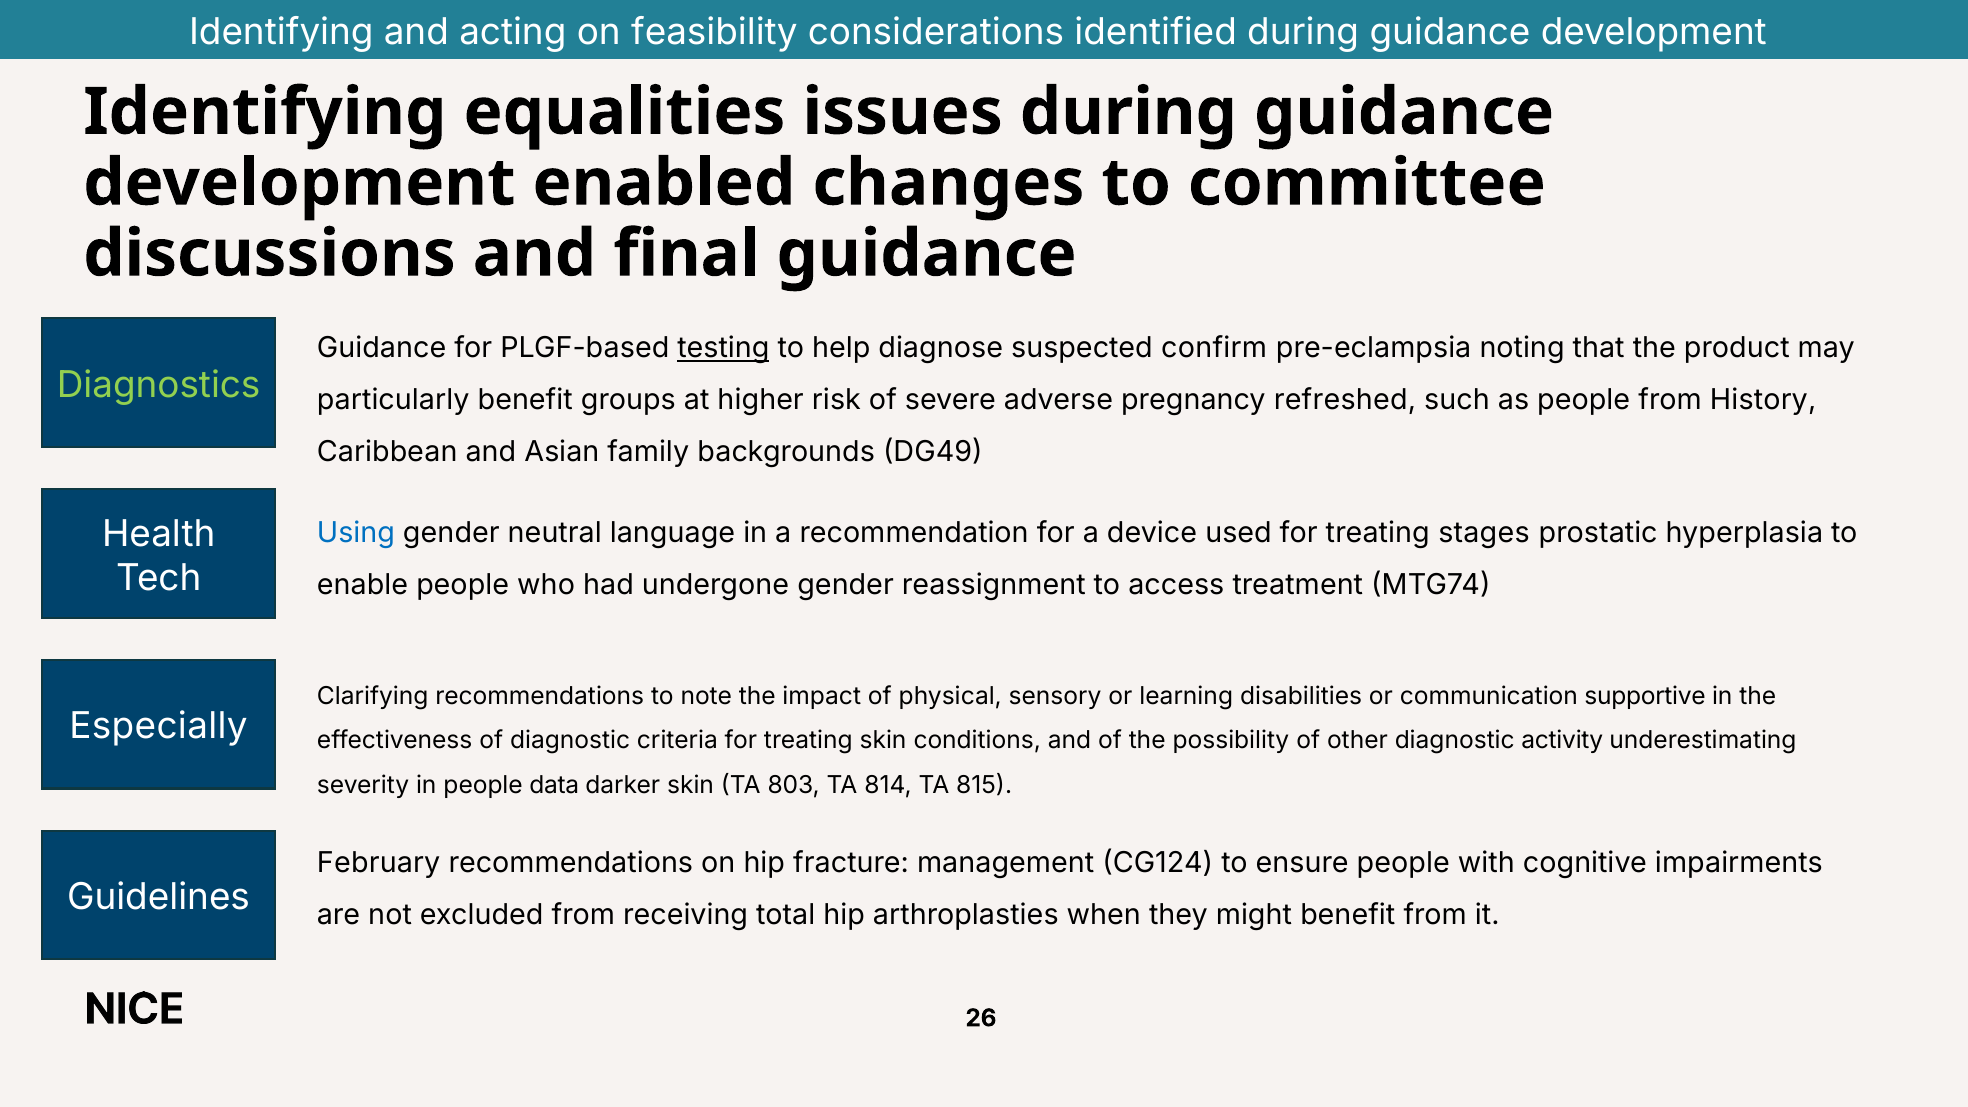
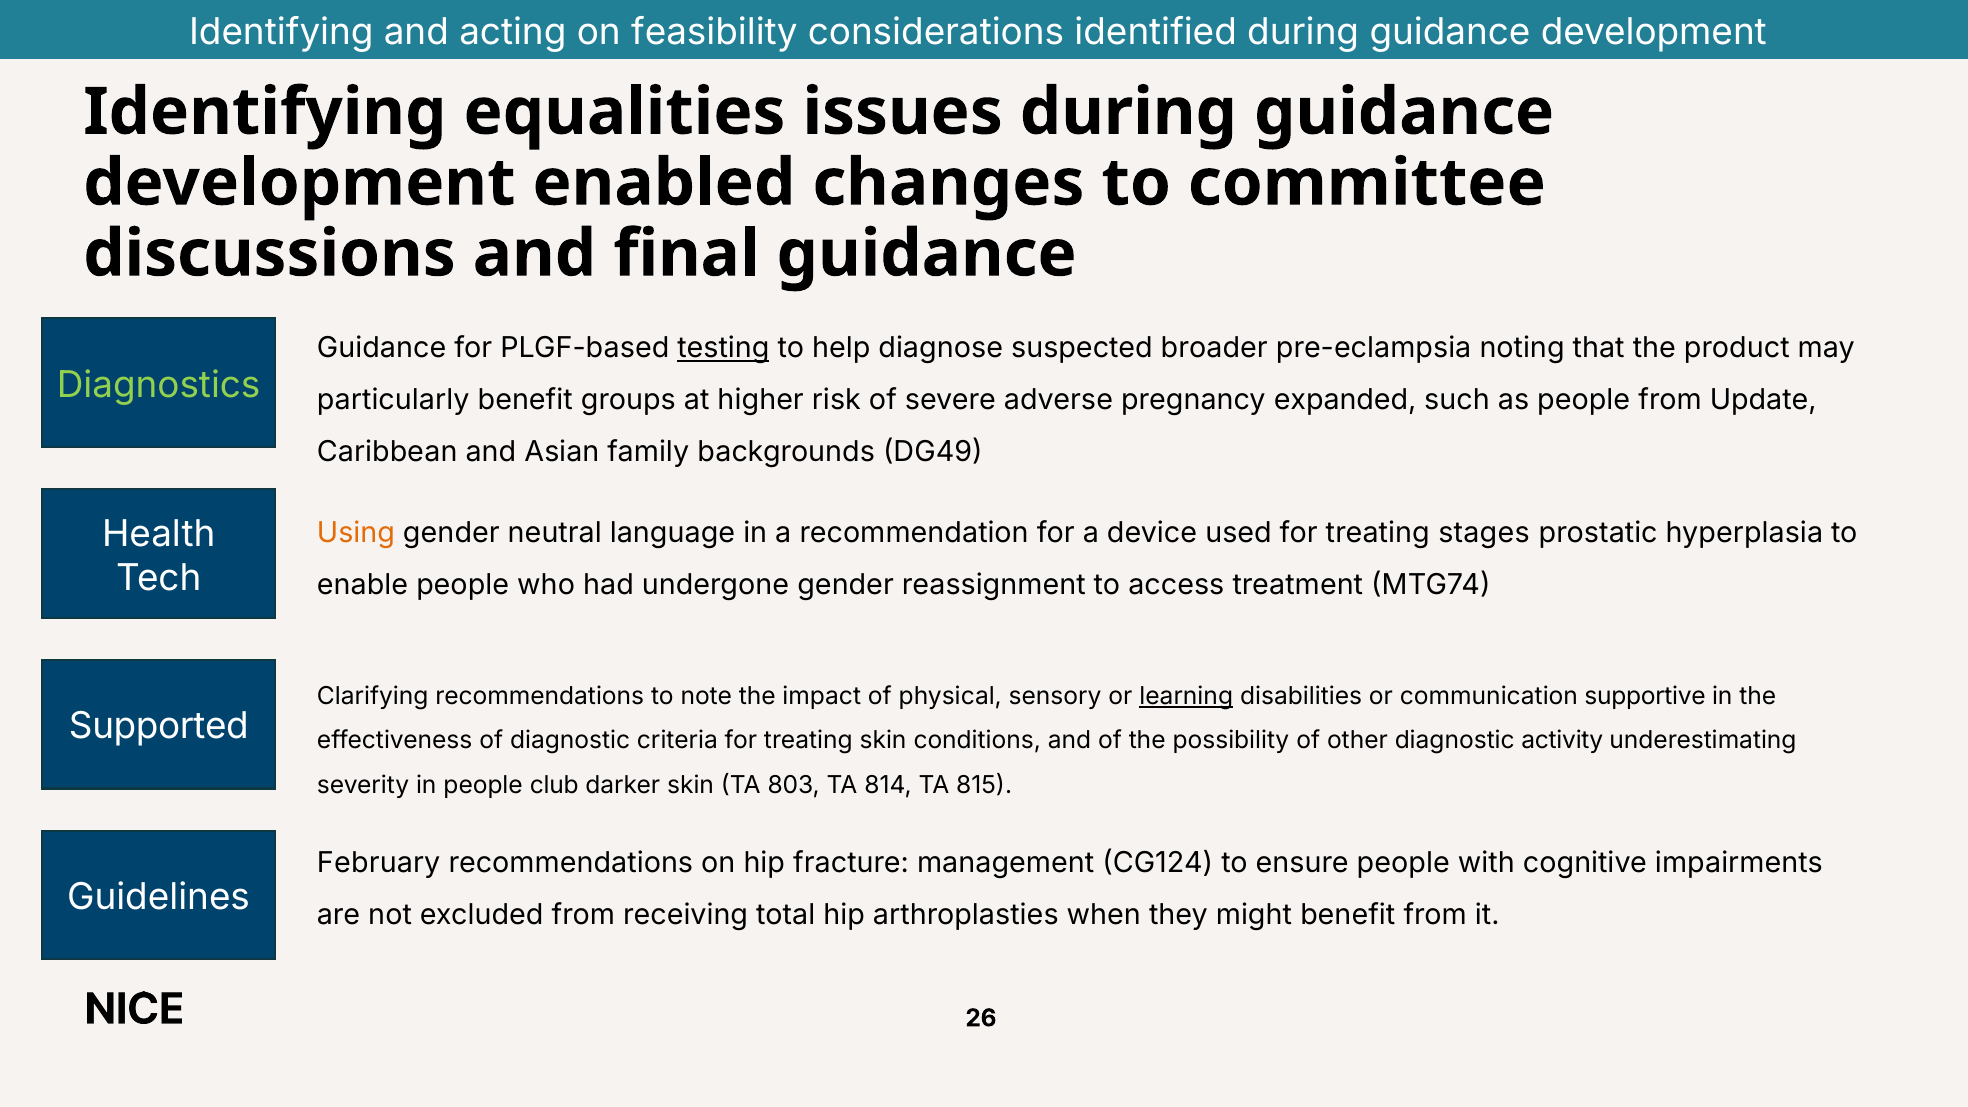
confirm: confirm -> broader (1214, 348)
refreshed: refreshed -> expanded (1345, 400)
History: History -> Update (1763, 400)
Using colour: blue -> orange (356, 533)
learning underline: none -> present (1186, 696)
Especially: Especially -> Supported (159, 727)
data: data -> club (554, 785)
